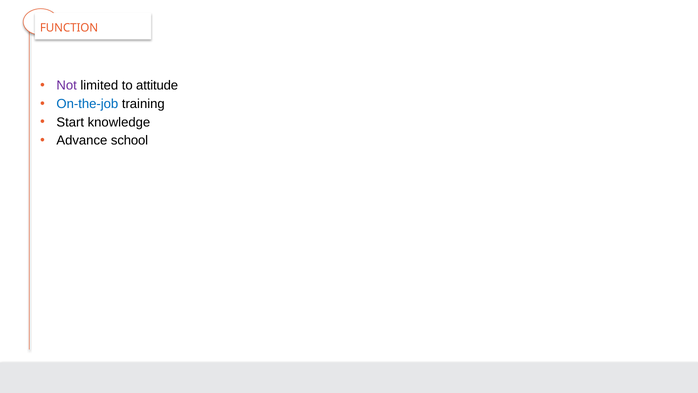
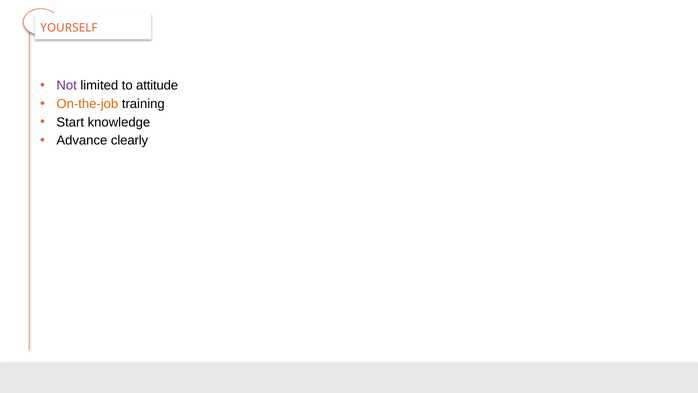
FUNCTION: FUNCTION -> YOURSELF (69, 28)
On-the-job colour: blue -> orange (87, 104)
school: school -> clearly (130, 141)
